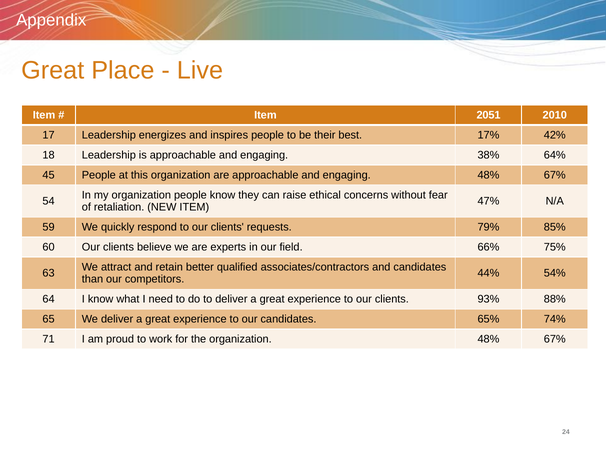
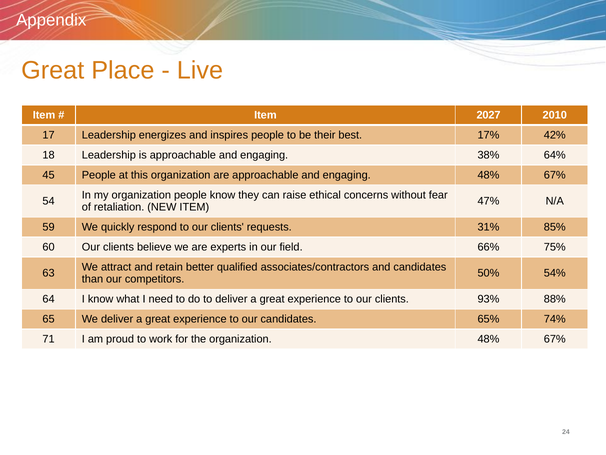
2051: 2051 -> 2027 (489, 115)
79%: 79% -> 31% (488, 227)
44%: 44% -> 50% (488, 273)
